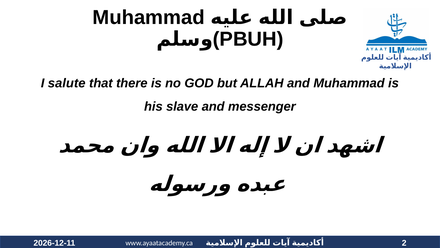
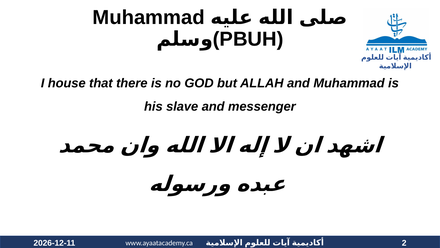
salute: salute -> house (67, 83)
